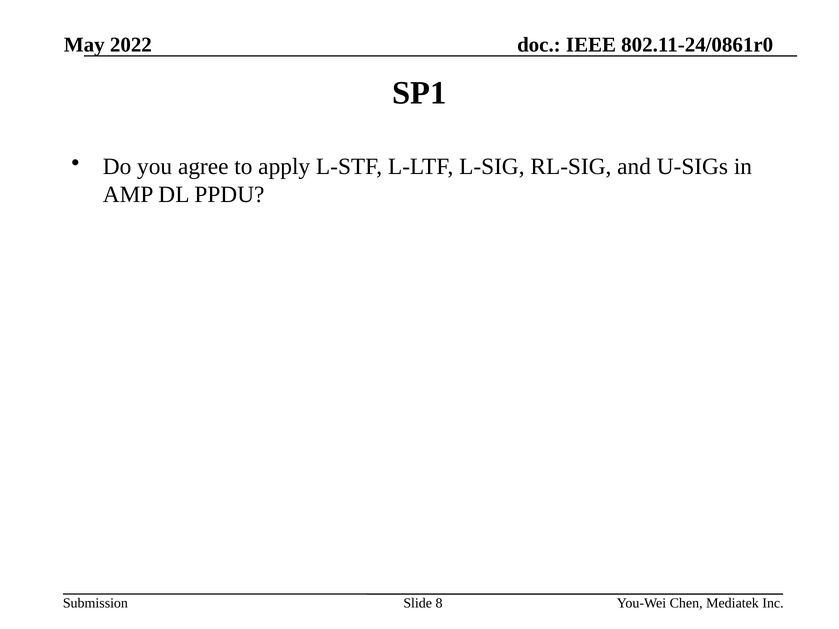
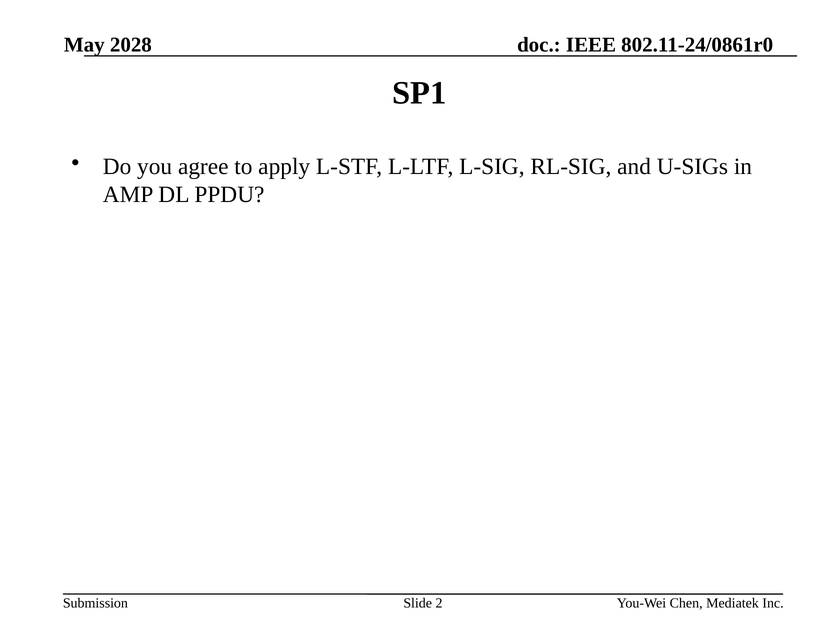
2022: 2022 -> 2028 (131, 45)
8: 8 -> 2 (439, 603)
